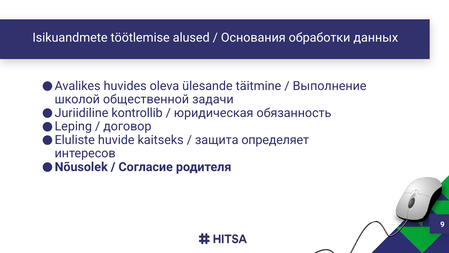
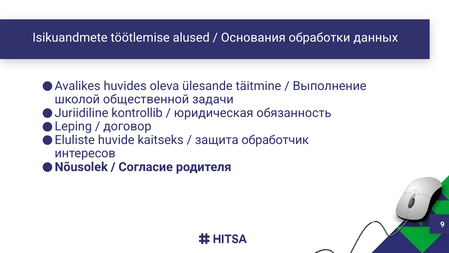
определяет: определяет -> обработчик (275, 140)
